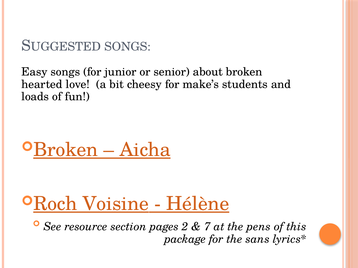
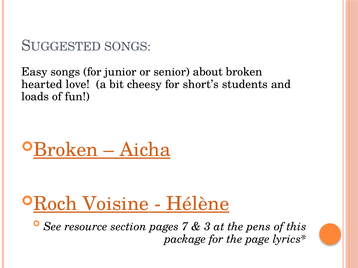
make’s: make’s -> short’s (201, 84)
2: 2 -> 7 (185, 227)
7: 7 -> 3 (208, 227)
sans: sans -> page (258, 239)
